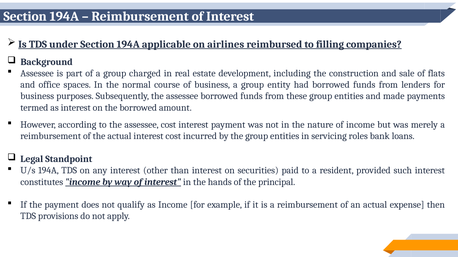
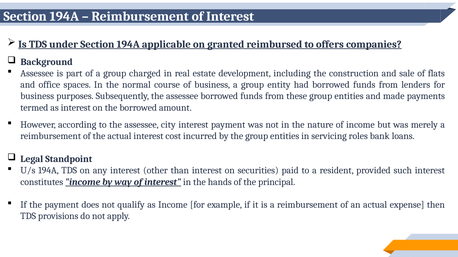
airlines: airlines -> granted (226, 44)
filling: filling -> offers (330, 44)
assessee cost: cost -> city (168, 125)
